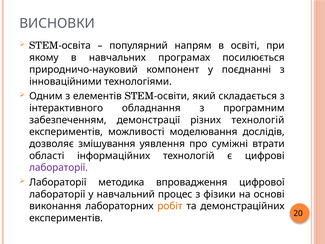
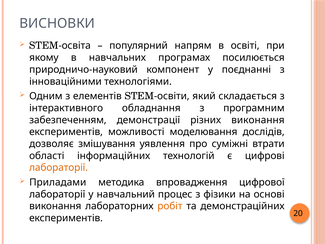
різних технологій: технологій -> виконання (258, 120)
лабораторії colour: purple -> orange (59, 168)
Лабораторії: Лабораторії -> Приладами (58, 182)
